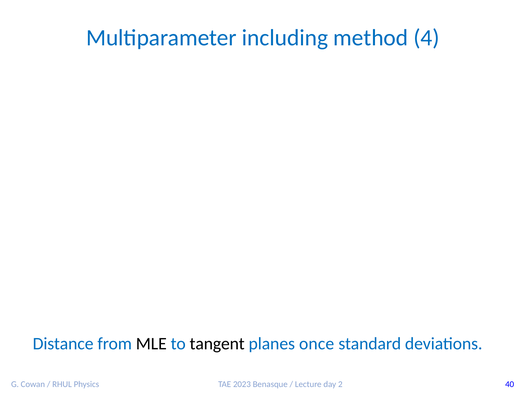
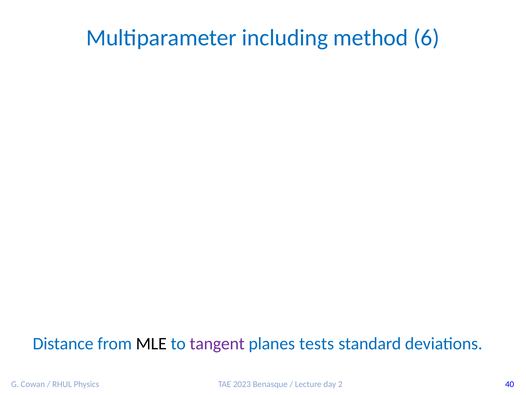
4: 4 -> 6 (427, 38)
tangent colour: black -> purple (217, 343)
once: once -> tests (317, 343)
